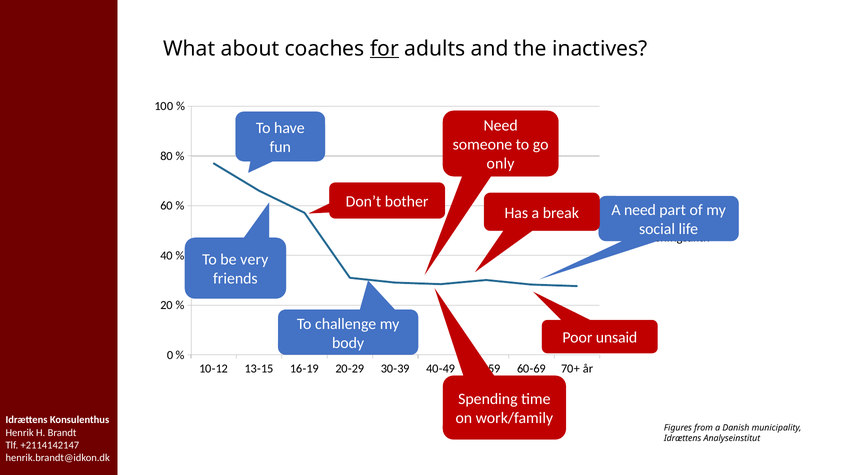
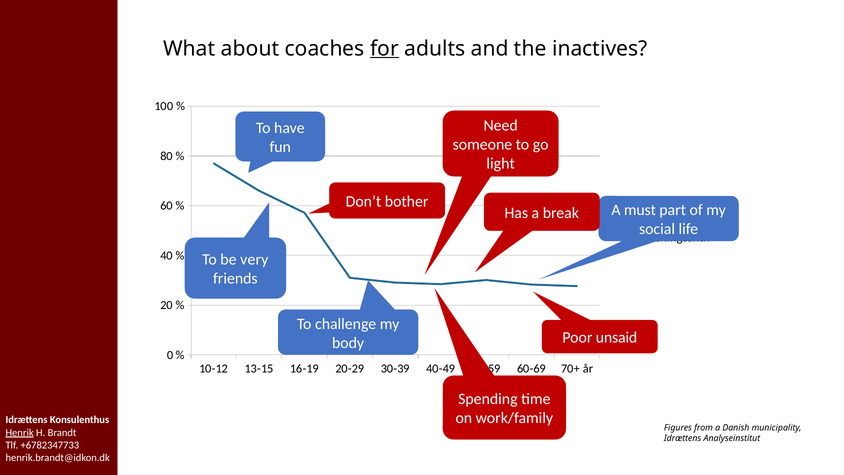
only: only -> light (501, 164)
A need: need -> must (640, 210)
Henrik underline: none -> present (20, 432)
+2114142147: +2114142147 -> +6782347733 (50, 445)
